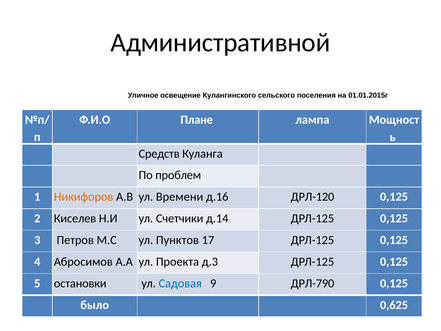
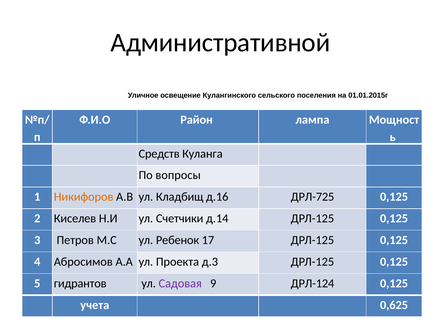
Плане: Плане -> Район (197, 120)
проблем: проблем -> вопросы (178, 175)
Времени: Времени -> Кладбищ (180, 197)
ДРЛ-120: ДРЛ-120 -> ДРЛ-725 (313, 197)
Пунктов: Пунктов -> Ребенок (178, 240)
остановки: остановки -> гидрантов (80, 283)
Садовая colour: blue -> purple (180, 283)
ДРЛ-790: ДРЛ-790 -> ДРЛ-124 (313, 283)
было: было -> учета (95, 305)
